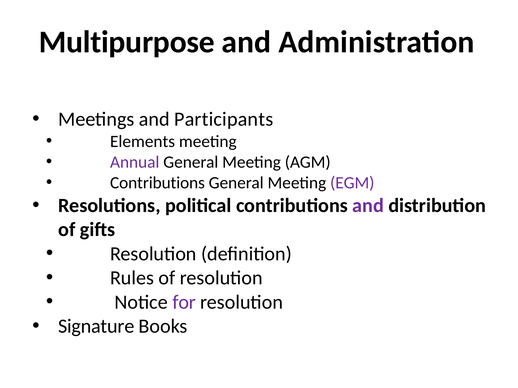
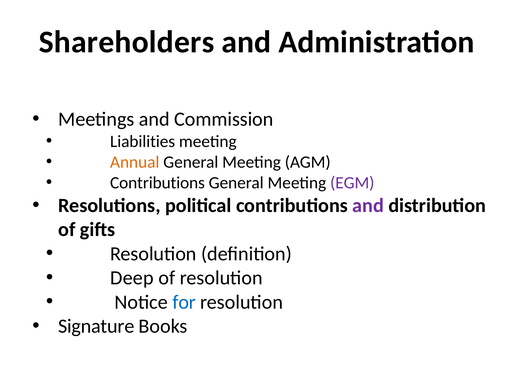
Multipurpose: Multipurpose -> Shareholders (126, 42)
Participants: Participants -> Commission (224, 119)
Elements: Elements -> Liabilities (143, 142)
Annual colour: purple -> orange (135, 162)
Rules: Rules -> Deep (132, 278)
for colour: purple -> blue (184, 302)
